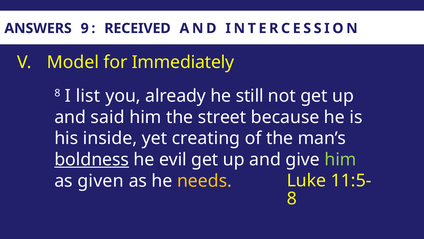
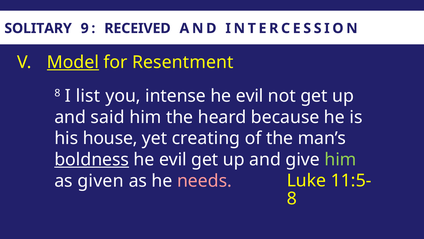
ANSWERS: ANSWERS -> SOLITARY (38, 28)
Model underline: none -> present (73, 62)
Immediately: Immediately -> Resentment (183, 62)
already: already -> intense (176, 96)
still: still -> evil (250, 96)
street: street -> heard (222, 117)
inside: inside -> house (110, 138)
needs colour: yellow -> pink (204, 180)
